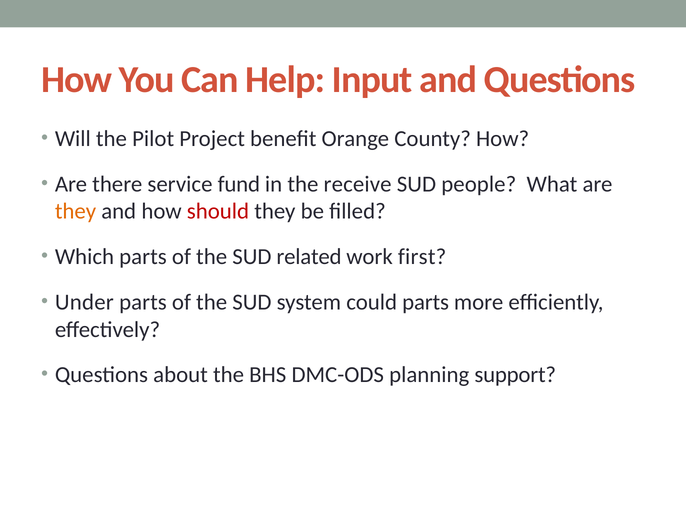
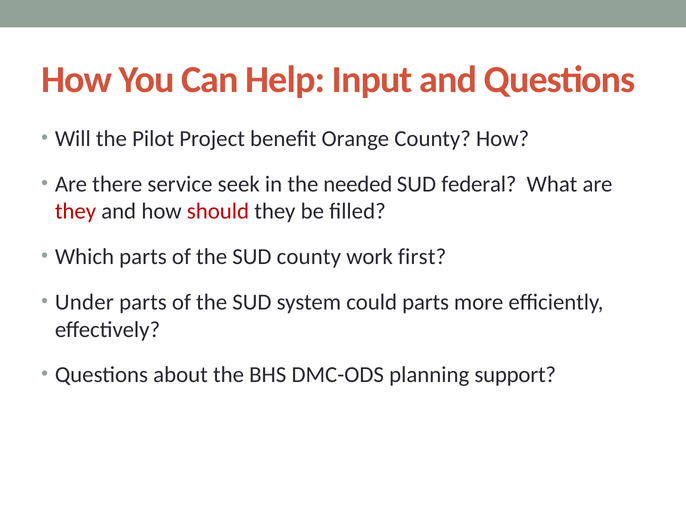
fund: fund -> seek (239, 184)
receive: receive -> needed (358, 184)
people: people -> federal (479, 184)
they colour: orange -> red (75, 212)
SUD related: related -> county (309, 257)
